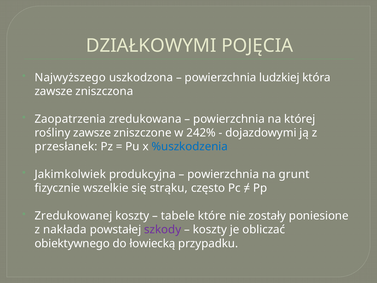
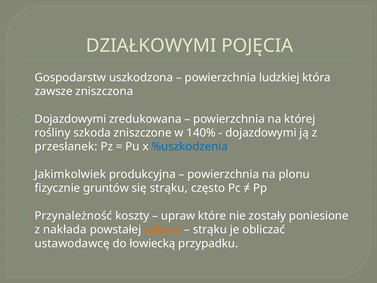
Najwyższego: Najwyższego -> Gospodarstw (70, 77)
Zaopatrzenia: Zaopatrzenia -> Dojazdowymi (70, 119)
rośliny zawsze: zawsze -> szkoda (92, 133)
242%: 242% -> 140% (201, 133)
grunt: grunt -> plonu (294, 174)
wszelkie: wszelkie -> gruntów (106, 188)
Zredukowanej: Zredukowanej -> Przynależność (73, 216)
tabele: tabele -> upraw (178, 216)
szkody colour: purple -> orange (163, 229)
koszty: koszty -> strąku (210, 229)
obiektywnego: obiektywnego -> ustawodawcę (72, 243)
